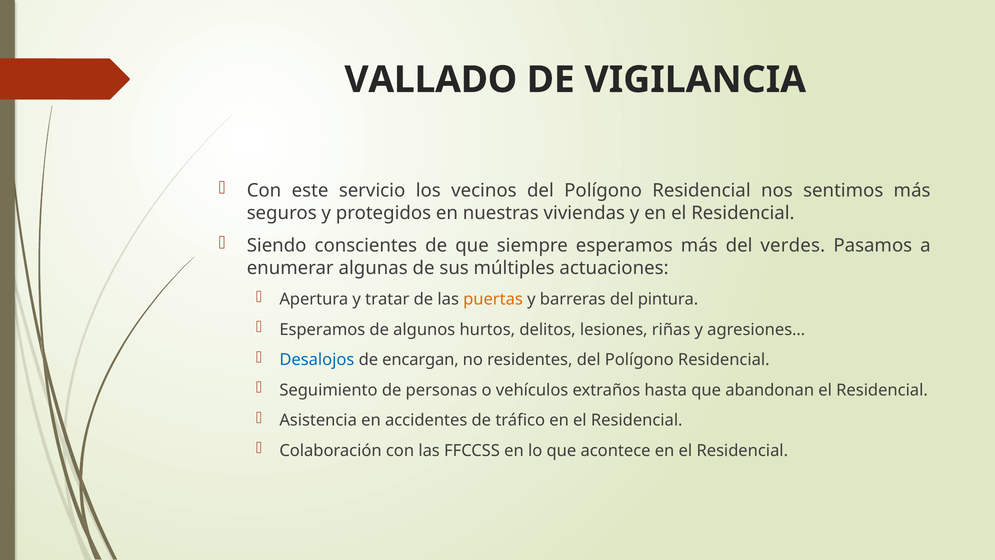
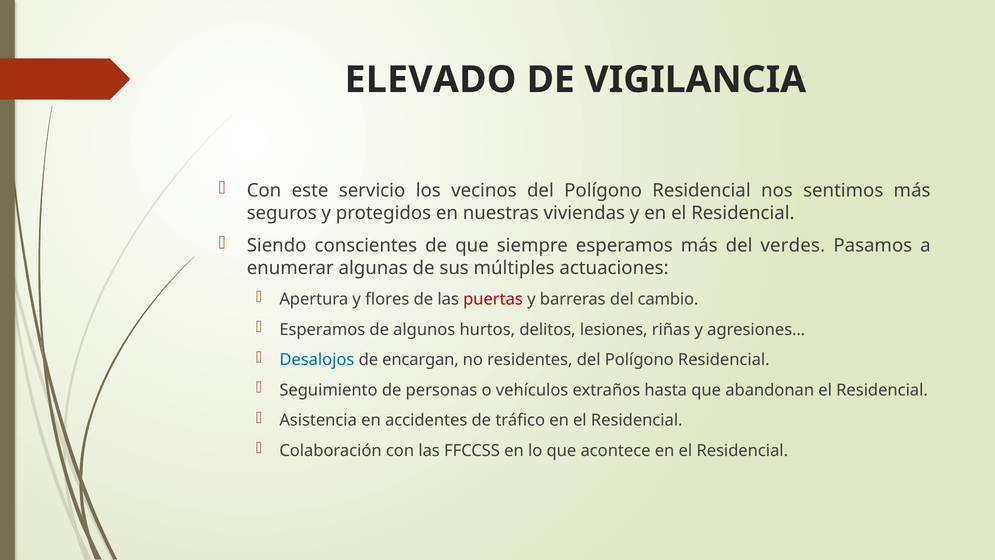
VALLADO: VALLADO -> ELEVADO (430, 80)
tratar: tratar -> flores (387, 299)
puertas colour: orange -> red (493, 299)
pintura: pintura -> cambio (668, 299)
